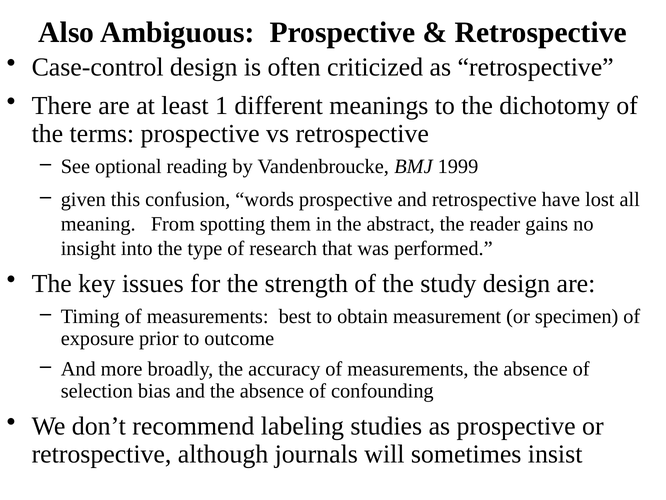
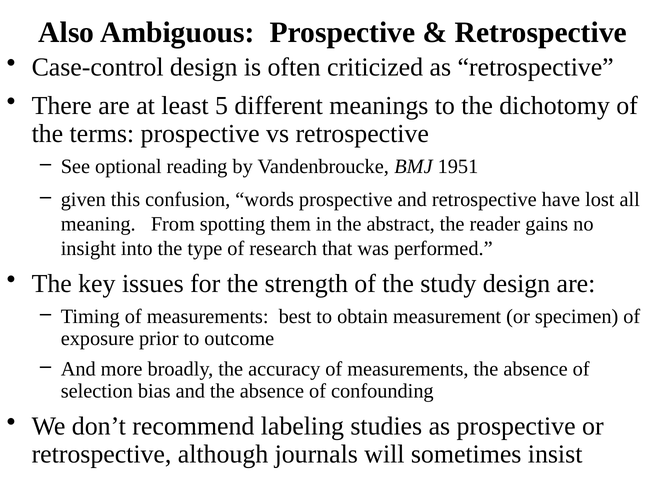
1: 1 -> 5 (222, 105)
1999: 1999 -> 1951 (458, 167)
